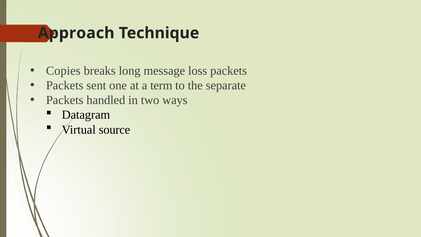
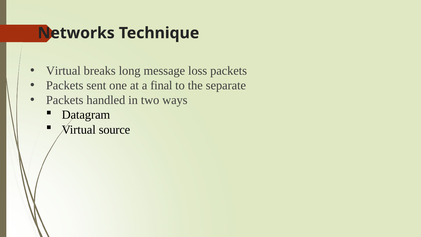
Approach: Approach -> Networks (76, 33)
Copies: Copies -> Virtual (63, 71)
term: term -> final (161, 85)
